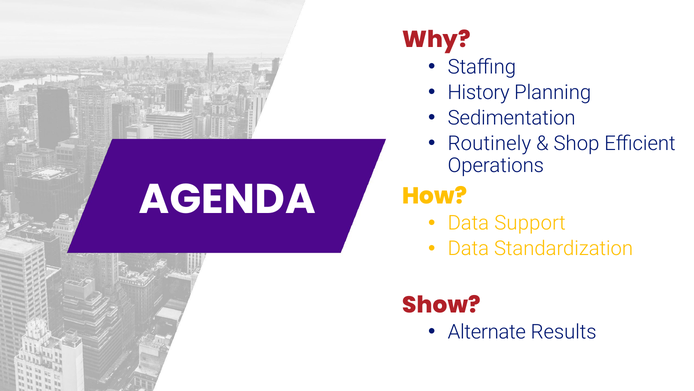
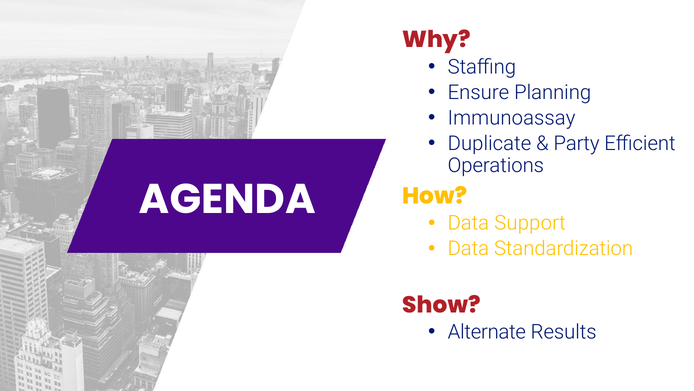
History: History -> Ensure (478, 92)
Sedimentation: Sedimentation -> Immunoassay (512, 118)
Routinely: Routinely -> Duplicate (489, 143)
Shop: Shop -> Party (577, 143)
